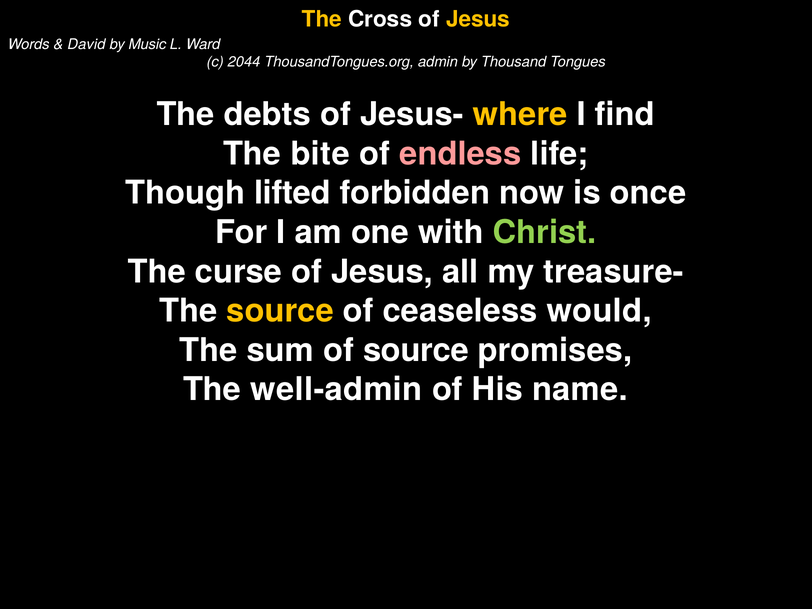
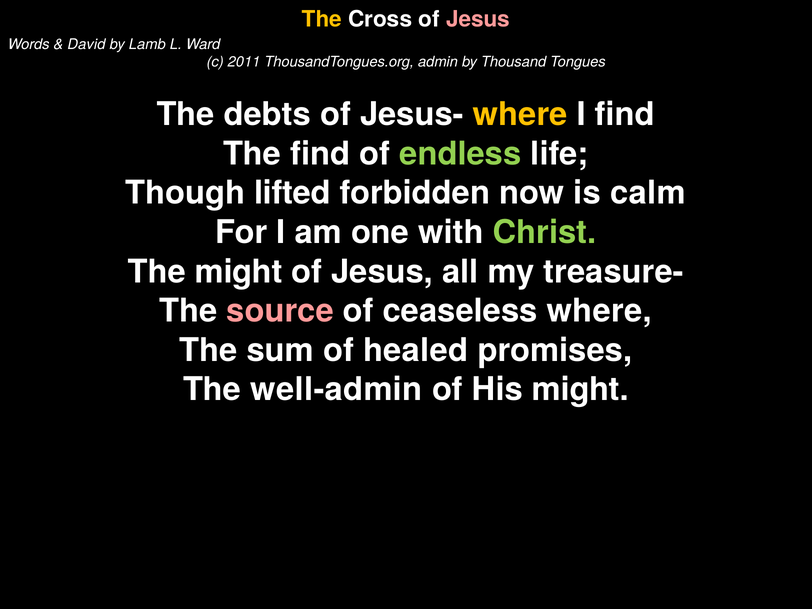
Jesus colour: yellow -> pink (478, 19)
Music: Music -> Lamb (147, 44)
2044: 2044 -> 2011 (244, 62)
The bite: bite -> find (320, 154)
endless colour: pink -> light green (460, 154)
once: once -> calm (648, 193)
The curse: curse -> might (239, 272)
source colour: yellow -> pink (280, 311)
ceaseless would: would -> where (599, 311)
of source: source -> healed (416, 350)
His name: name -> might (580, 389)
